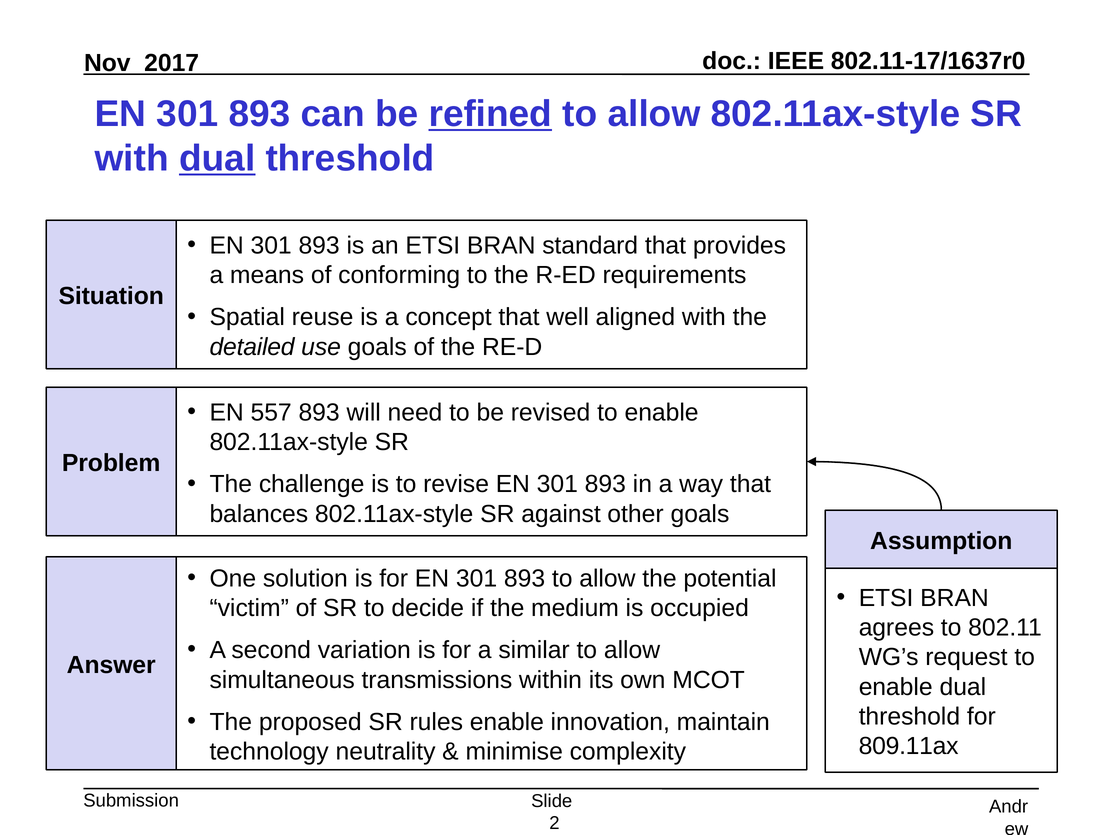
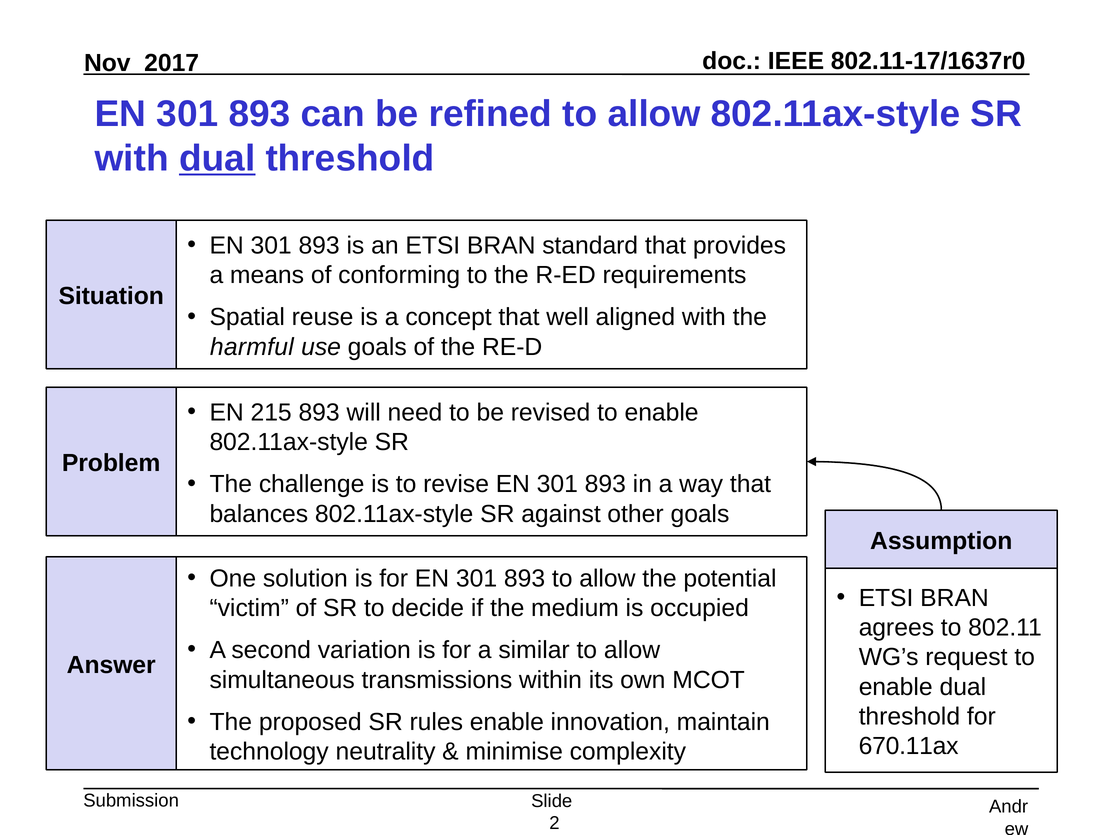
refined underline: present -> none (490, 114)
detailed: detailed -> harmful (252, 347)
557: 557 -> 215 (271, 412)
809.11ax: 809.11ax -> 670.11ax (909, 746)
